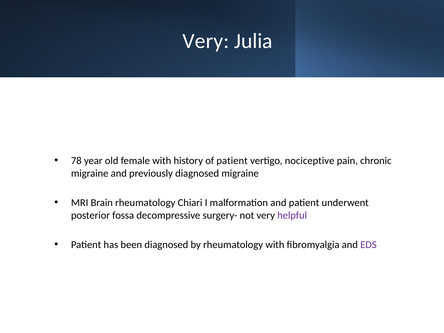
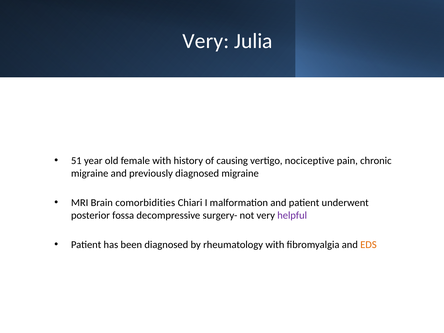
78: 78 -> 51 (76, 161)
of patient: patient -> causing (232, 161)
Brain rheumatology: rheumatology -> comorbidities (145, 203)
EDS colour: purple -> orange (368, 245)
